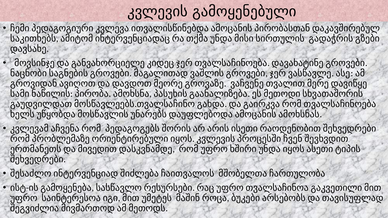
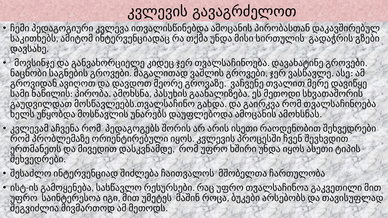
გამოყენებული: გამოყენებული -> გავაგრძელოთ (244, 12)
